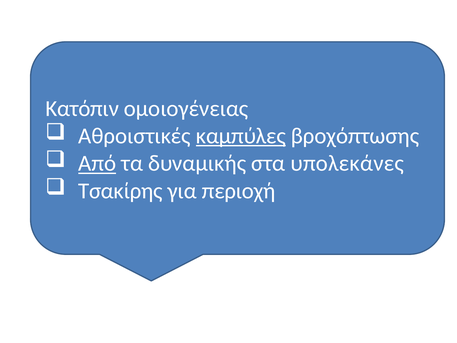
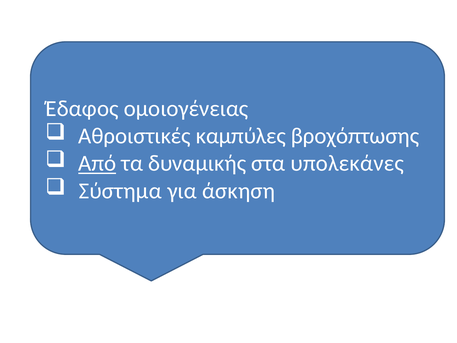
Κατόπιν: Κατόπιν -> Έδαφος (82, 108)
καμπύλες underline: present -> none (241, 136)
Τσακίρης: Τσακίρης -> Σύστημα (120, 191)
περιοχή: περιοχή -> άσκηση (239, 191)
